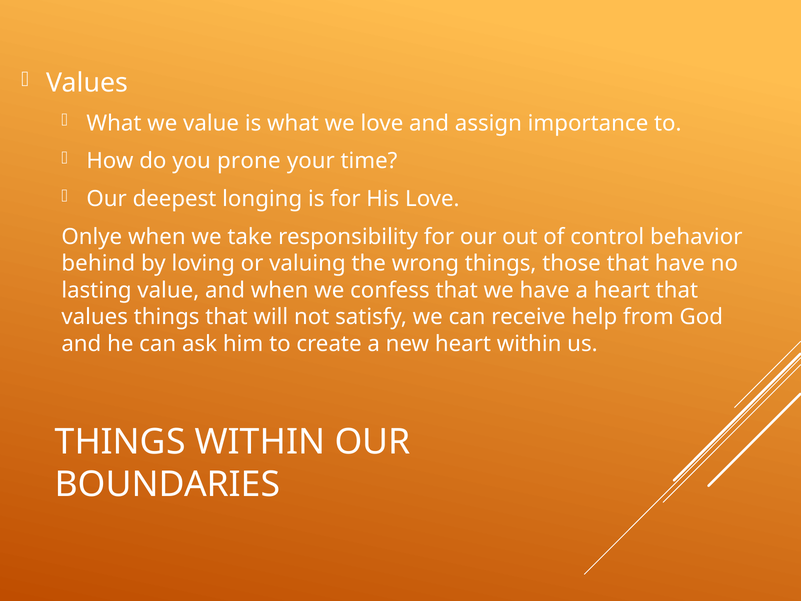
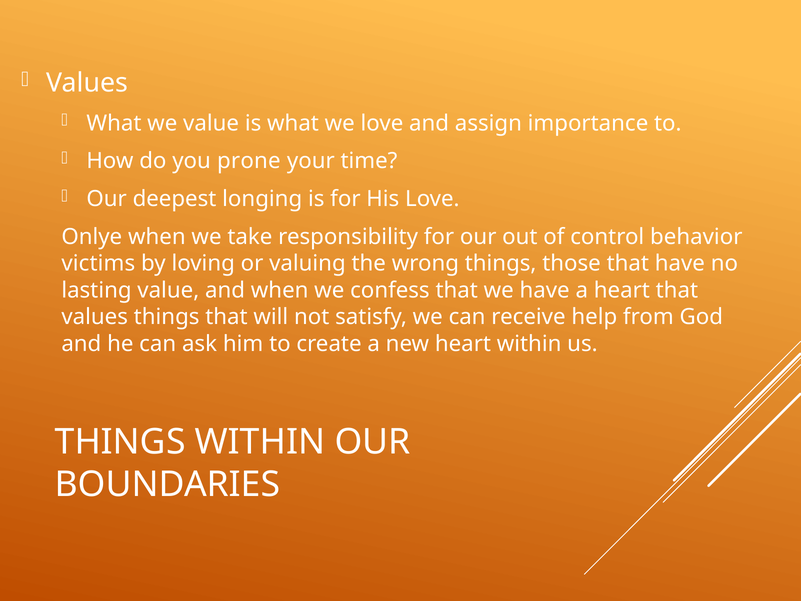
behind: behind -> victims (98, 263)
